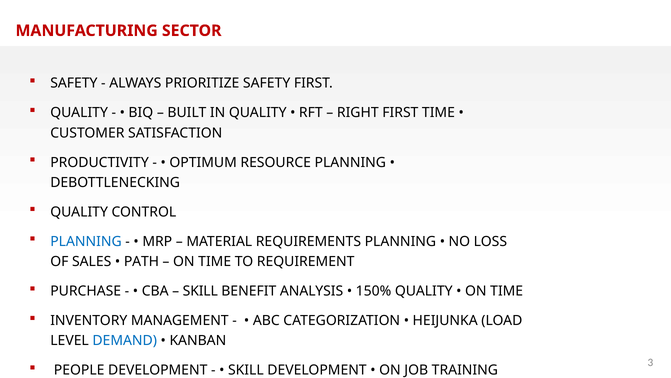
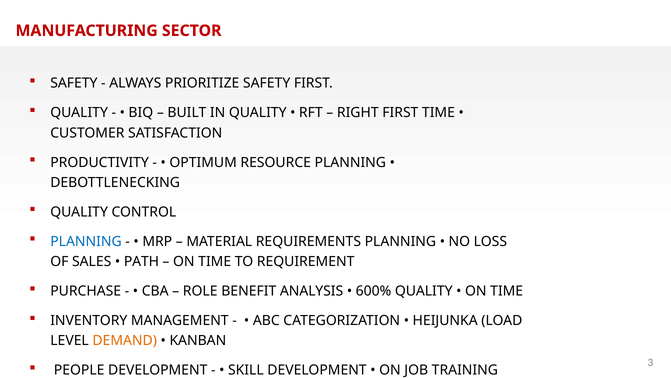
SKILL: SKILL -> ROLE (200, 291)
150%: 150% -> 600% (373, 291)
DEMAND colour: blue -> orange (125, 340)
